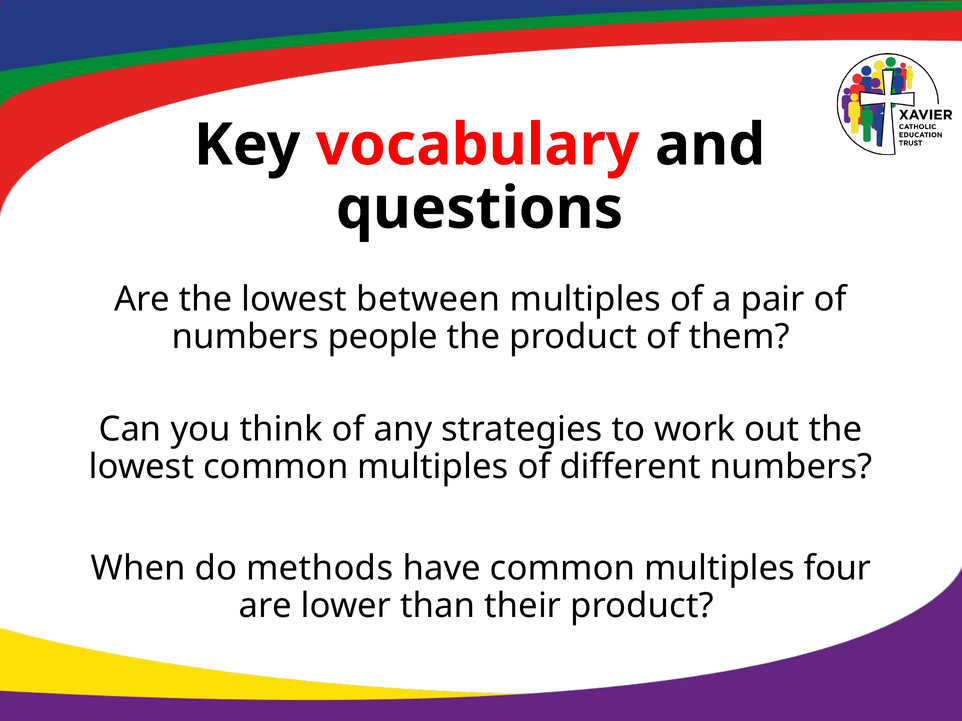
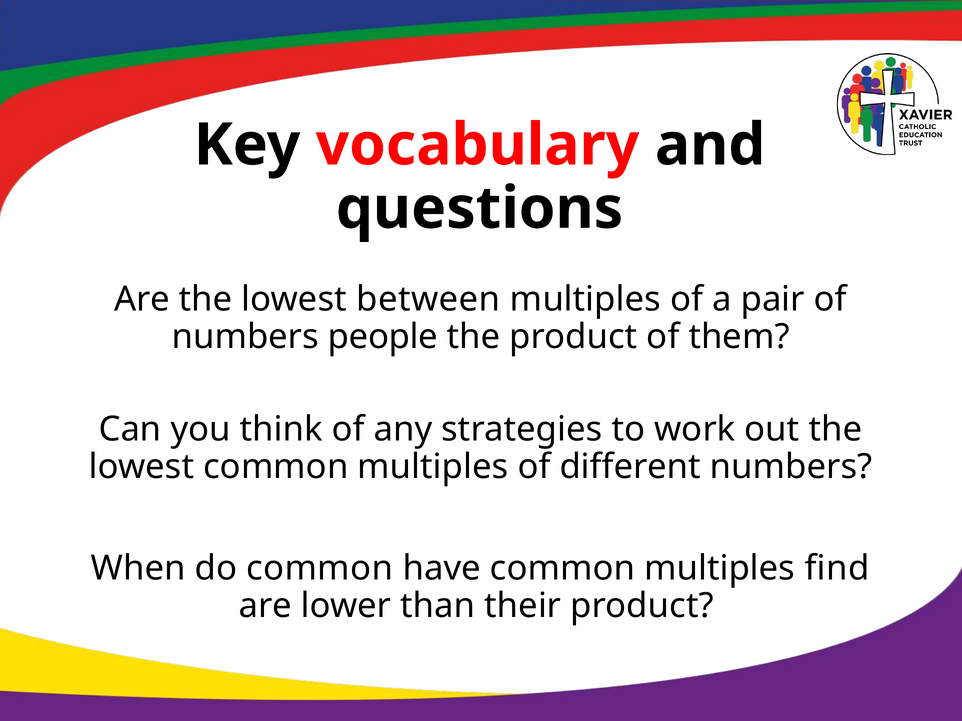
do methods: methods -> common (320, 569)
four: four -> find (837, 569)
